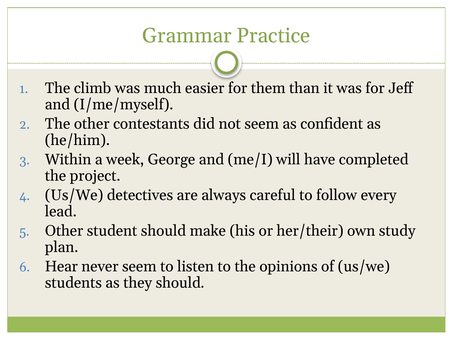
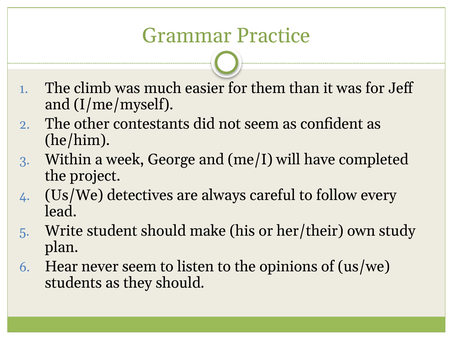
Other: Other -> Write (64, 231)
